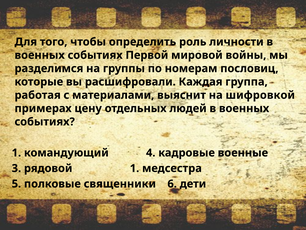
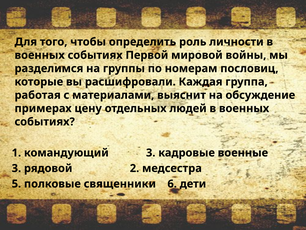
шифровкой: шифровкой -> обсуждение (260, 95)
командующий 4: 4 -> 3 (151, 152)
рядовой 1: 1 -> 2 (135, 168)
